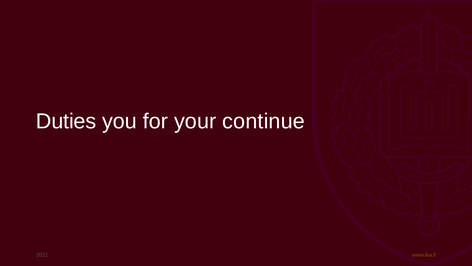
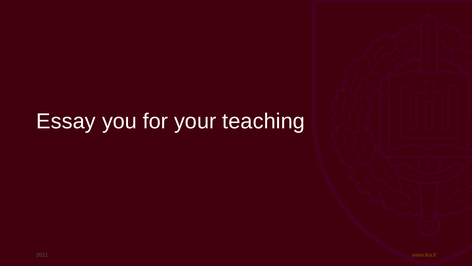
Duties: Duties -> Essay (66, 121)
continue: continue -> teaching (264, 121)
